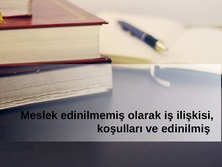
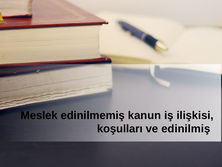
olarak: olarak -> kanun (144, 115)
